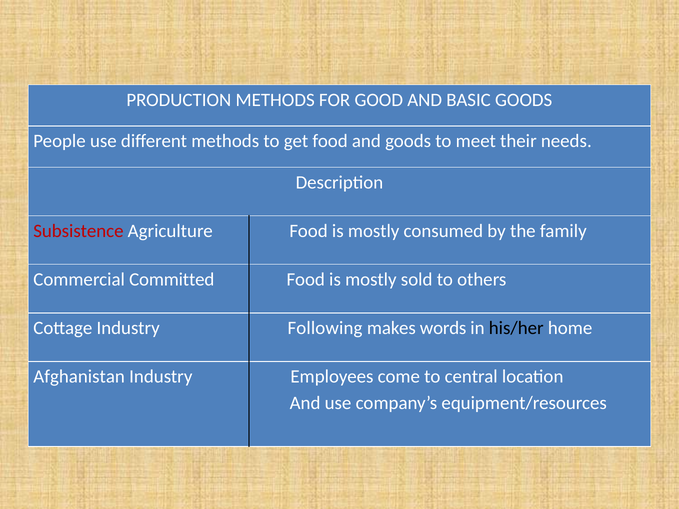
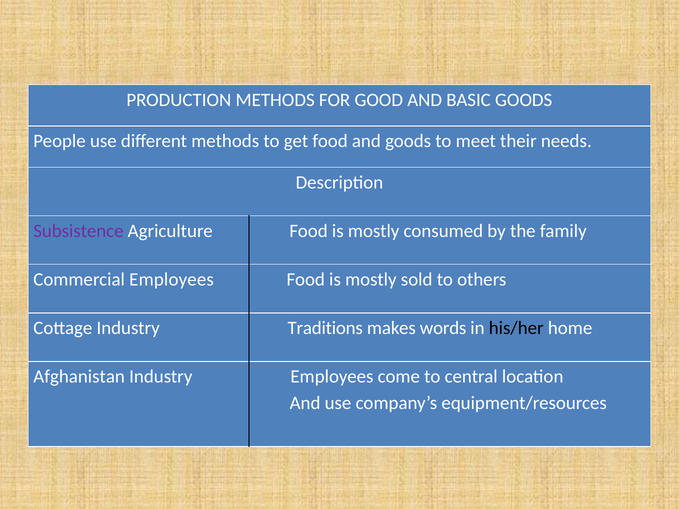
Subsistence colour: red -> purple (78, 231)
Commercial Committed: Committed -> Employees (172, 280)
Following: Following -> Traditions (325, 328)
